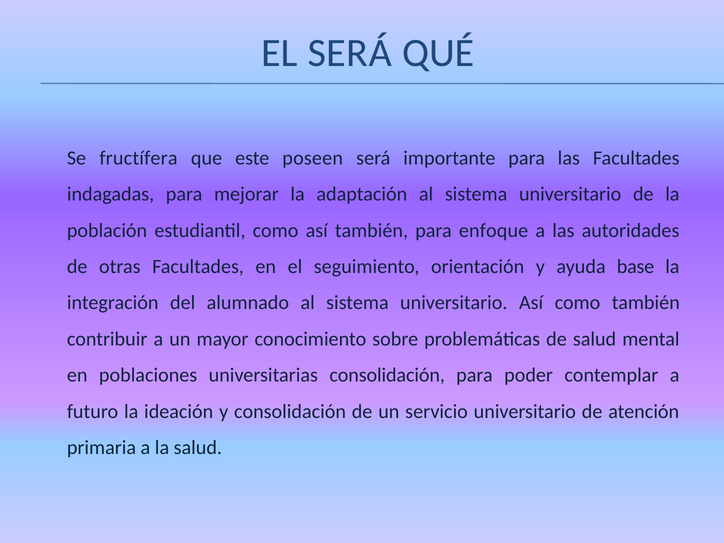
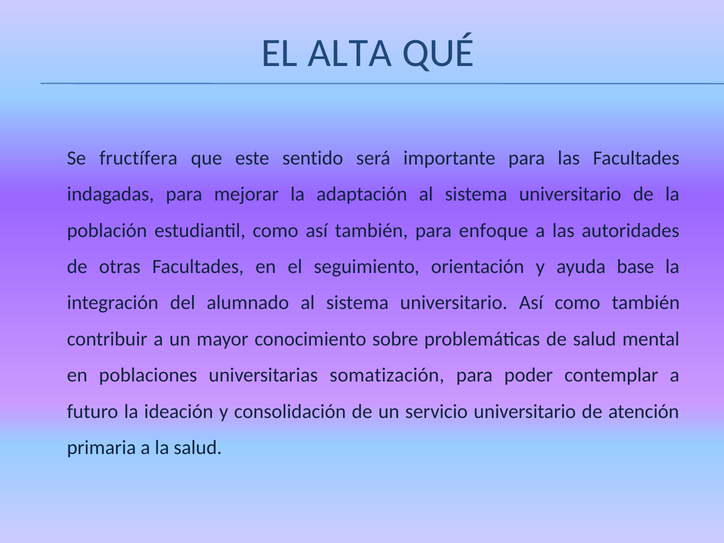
EL SERÁ: SERÁ -> ALTA (350, 53)
poseen: poseen -> sentido (313, 158)
universitarias consolidación: consolidación -> somatización (387, 375)
